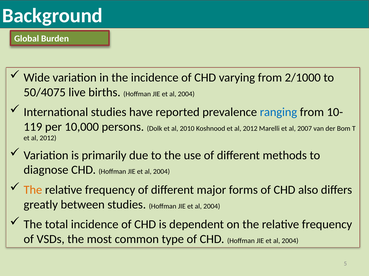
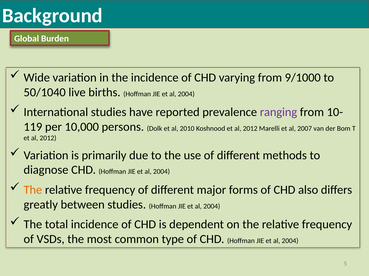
2/1000: 2/1000 -> 9/1000 (303, 78)
50/4075: 50/4075 -> 50/1040 (45, 92)
ranging colour: blue -> purple (278, 112)
